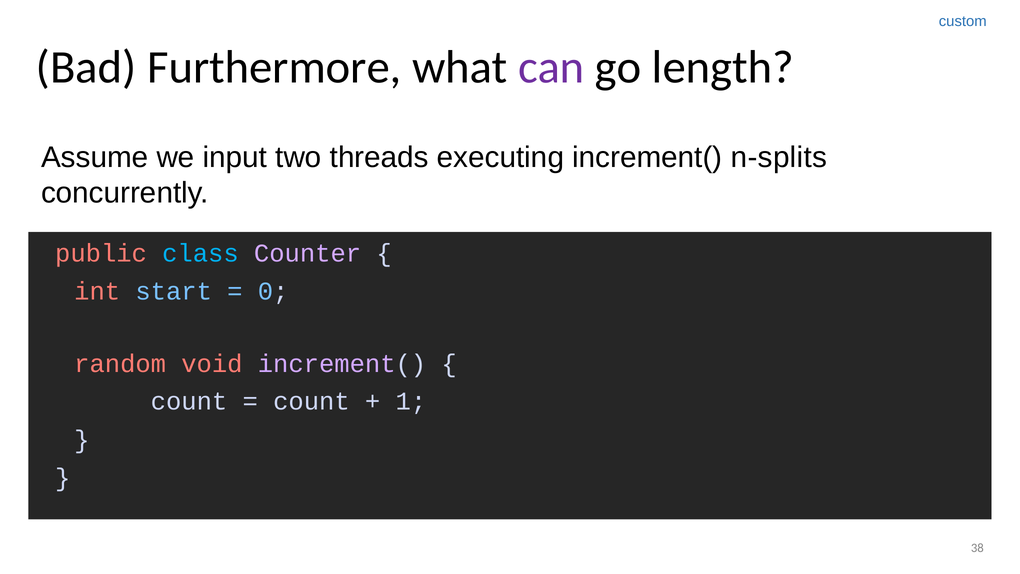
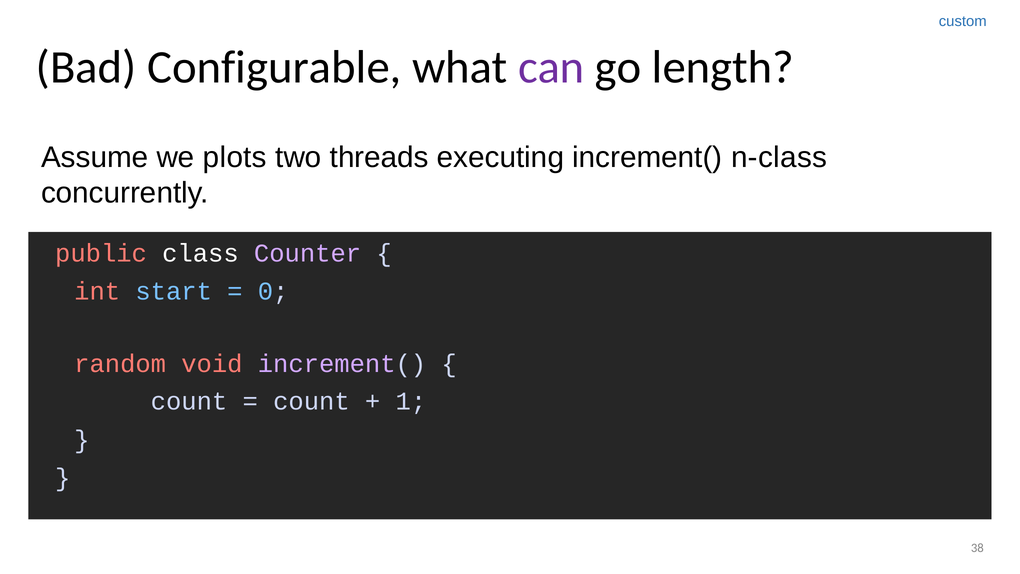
Furthermore: Furthermore -> Configurable (274, 67)
input: input -> plots (235, 157)
n-splits: n-splits -> n-class (779, 157)
class colour: light blue -> white (200, 253)
